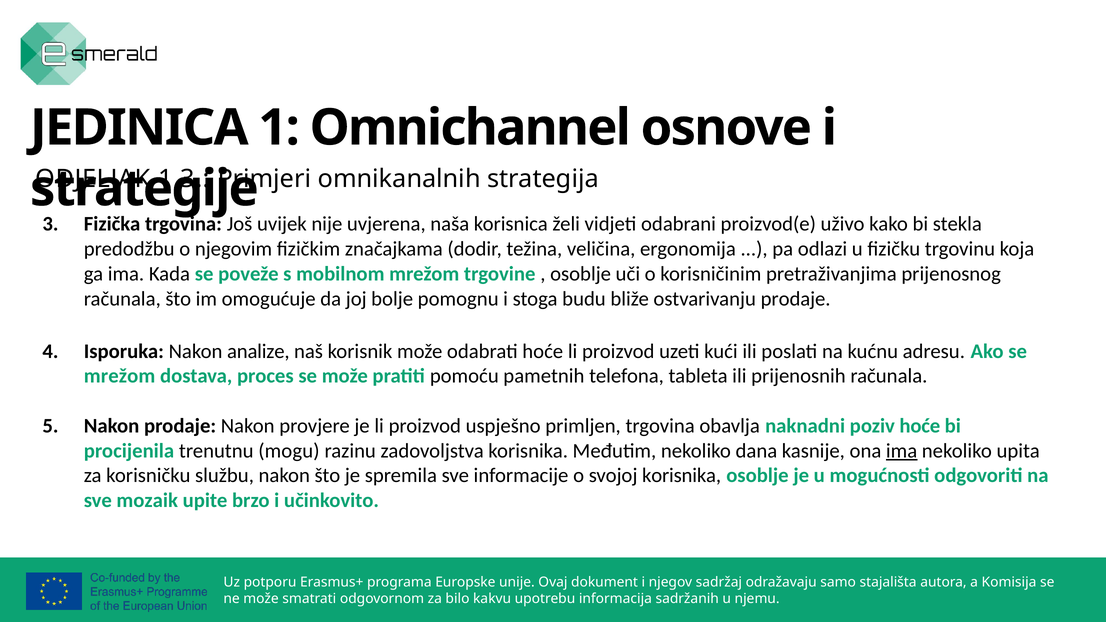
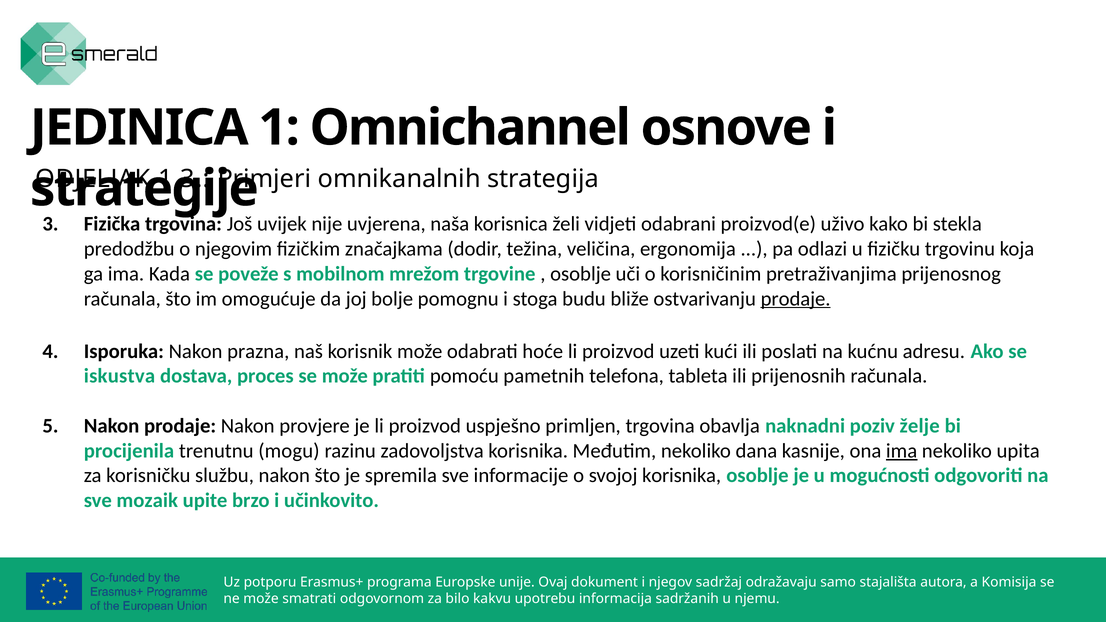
prodaje underline: none -> present (796, 299)
analize: analize -> prazna (258, 351)
mrežom: mrežom -> iskustva (120, 376)
poziv hoće: hoće -> želje (920, 426)
